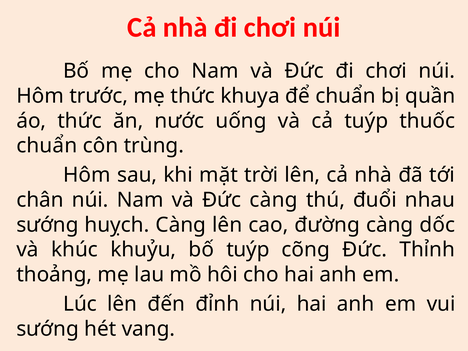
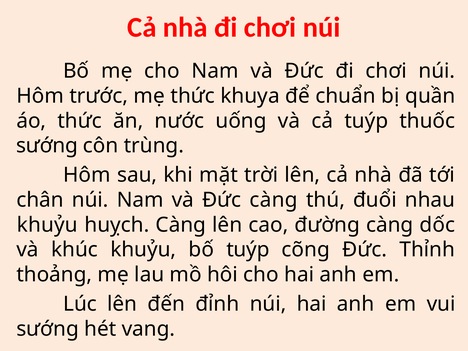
chuẩn: chuẩn -> sướng (47, 146)
sướng: sướng -> khuỷu (47, 225)
